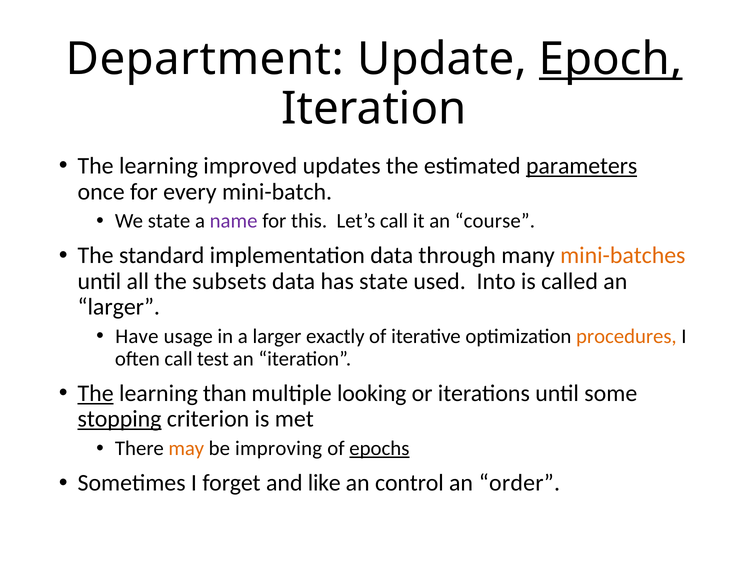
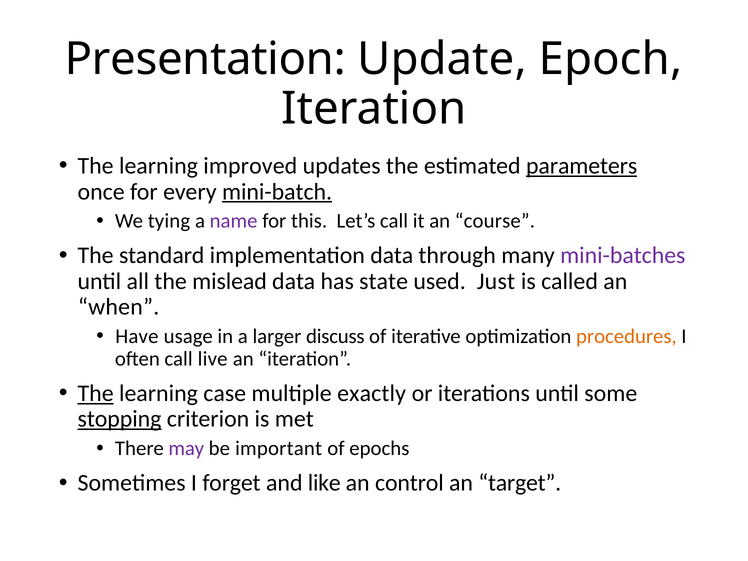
Department: Department -> Presentation (205, 59)
Epoch underline: present -> none (611, 59)
mini-batch underline: none -> present (277, 192)
We state: state -> tying (169, 221)
mini-batches colour: orange -> purple (623, 255)
subsets: subsets -> mislead (230, 281)
Into: Into -> Just (496, 281)
larger: larger -> when (119, 307)
exactly: exactly -> discuss (335, 336)
test: test -> live (213, 359)
than: than -> case (225, 393)
looking: looking -> exactly (372, 393)
may colour: orange -> purple (186, 448)
improving: improving -> important (279, 448)
epochs underline: present -> none (379, 448)
order: order -> target (520, 483)
